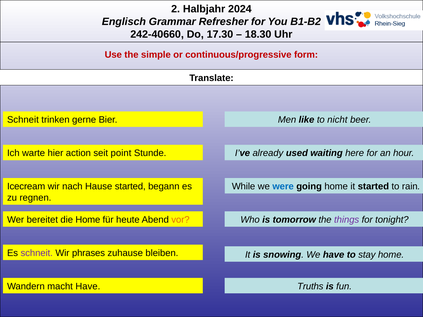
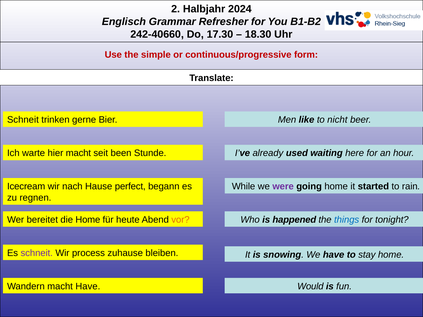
hier action: action -> macht (78, 153)
point: point -> been (121, 153)
Hause started: started -> perfect (130, 187)
were colour: blue -> purple (283, 187)
tomorrow: tomorrow -> happened (294, 220)
things colour: purple -> blue (347, 220)
phrases: phrases -> process (88, 253)
Truths: Truths -> Would (310, 286)
